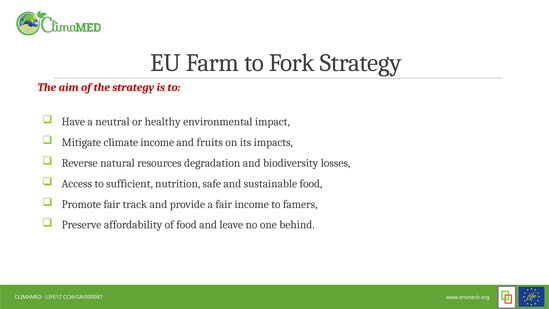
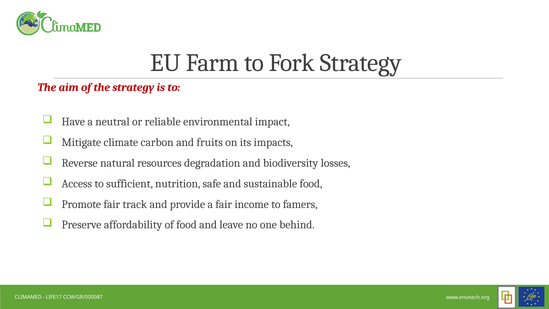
healthy: healthy -> reliable (163, 122)
climate income: income -> carbon (157, 142)
